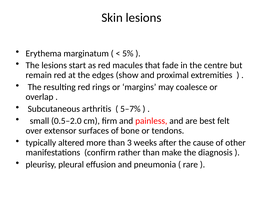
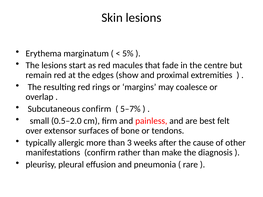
Subcutaneous arthritis: arthritis -> confirm (97, 109)
altered: altered -> allergic (71, 143)
